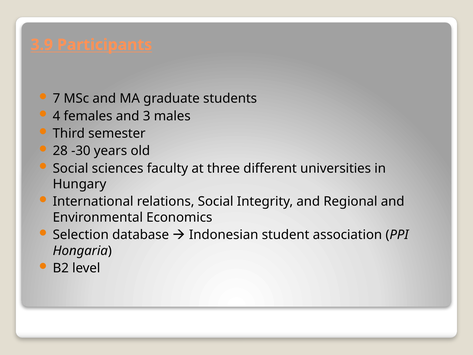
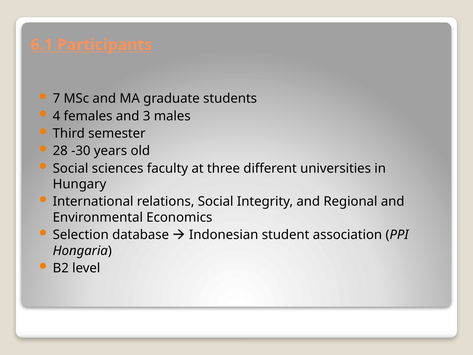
3.9: 3.9 -> 6.1 (42, 45)
